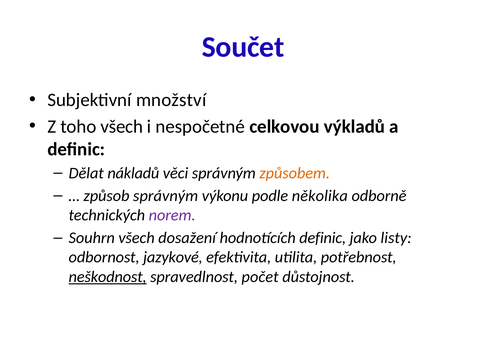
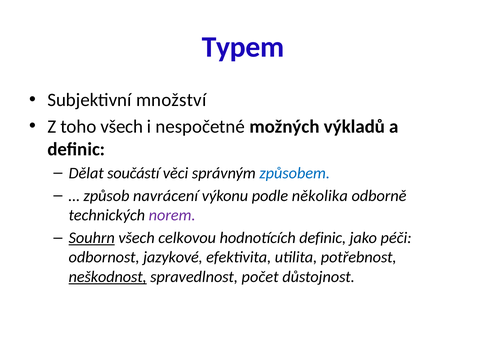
Součet: Součet -> Typem (243, 47)
celkovou: celkovou -> možných (284, 127)
nákladů: nákladů -> součástí (133, 173)
způsobem colour: orange -> blue (295, 173)
způsob správným: správným -> navrácení (166, 196)
Souhrn underline: none -> present (92, 238)
dosažení: dosažení -> celkovou (187, 238)
listy: listy -> péči (396, 238)
